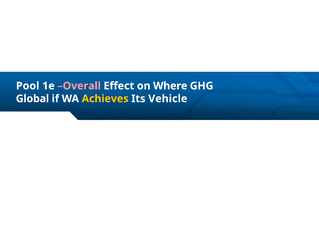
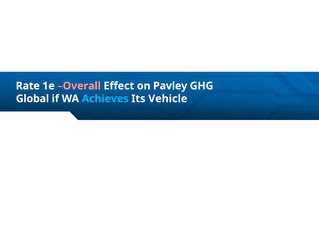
Pool: Pool -> Rate (28, 86)
Where: Where -> Pavley (170, 86)
Achieves colour: yellow -> light blue (105, 98)
